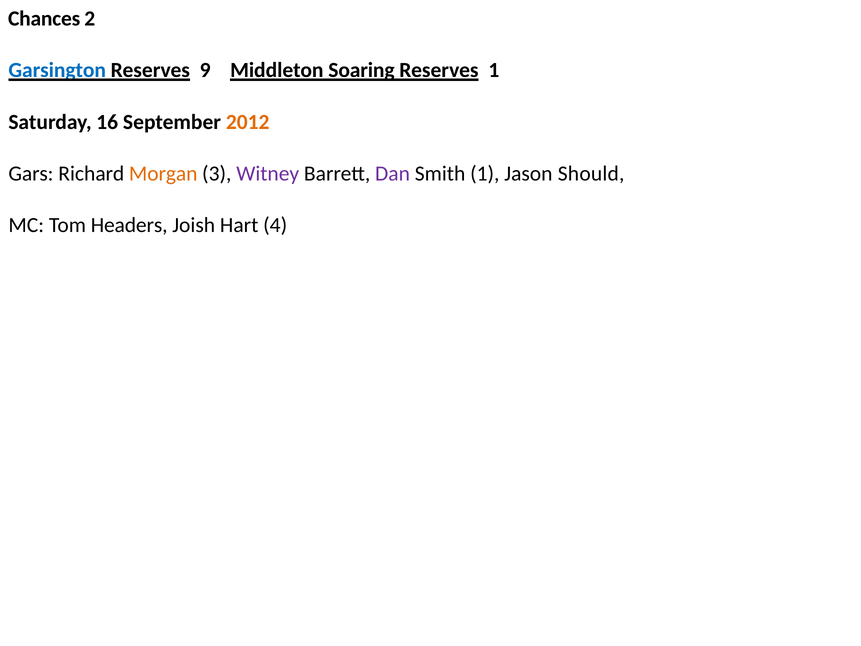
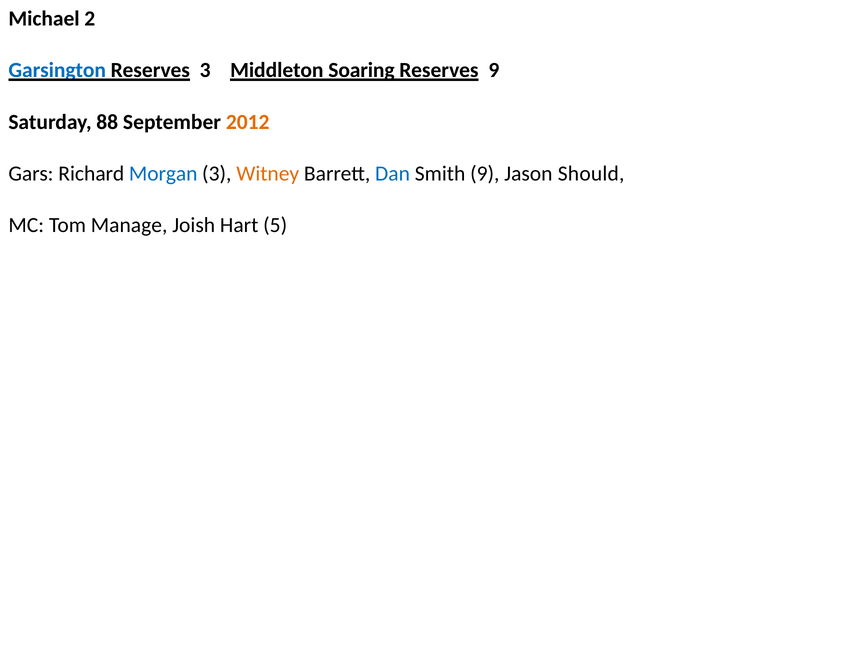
Chances: Chances -> Michael (44, 19)
Reserves 9: 9 -> 3 (205, 70)
Reserves 1: 1 -> 9 (494, 70)
16: 16 -> 88 (107, 122)
Morgan colour: orange -> blue (163, 174)
Witney colour: purple -> orange (268, 174)
Dan colour: purple -> blue (393, 174)
Smith 1: 1 -> 9 (485, 174)
Headers: Headers -> Manage (129, 225)
4: 4 -> 5 (275, 225)
